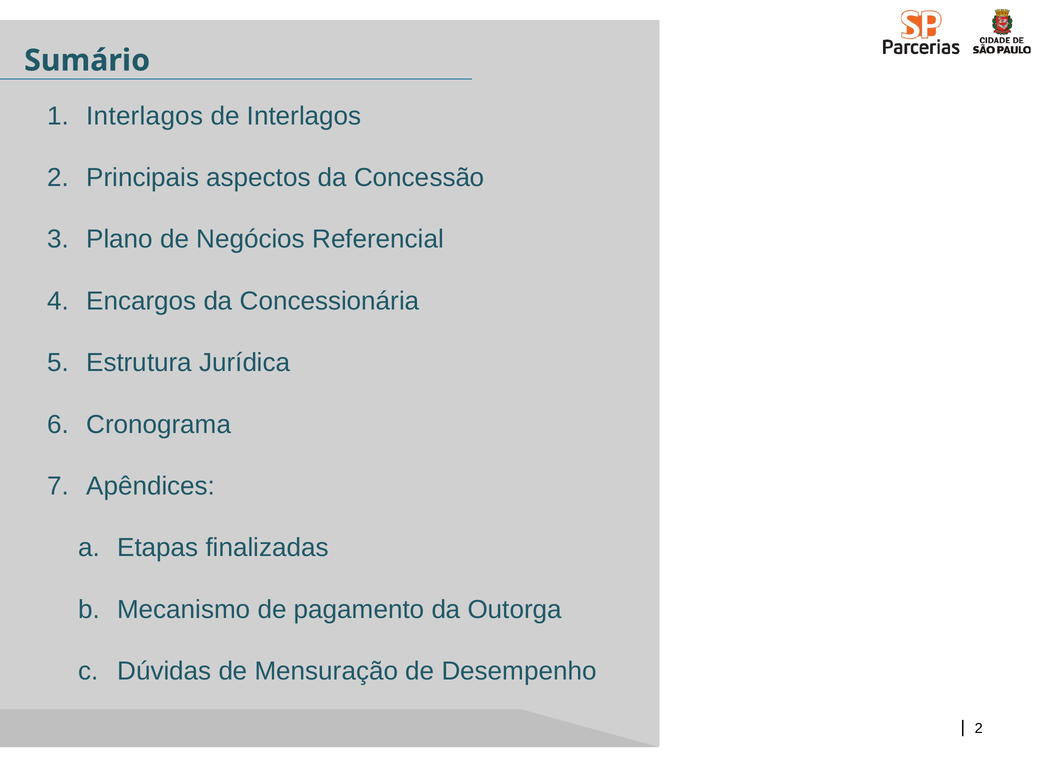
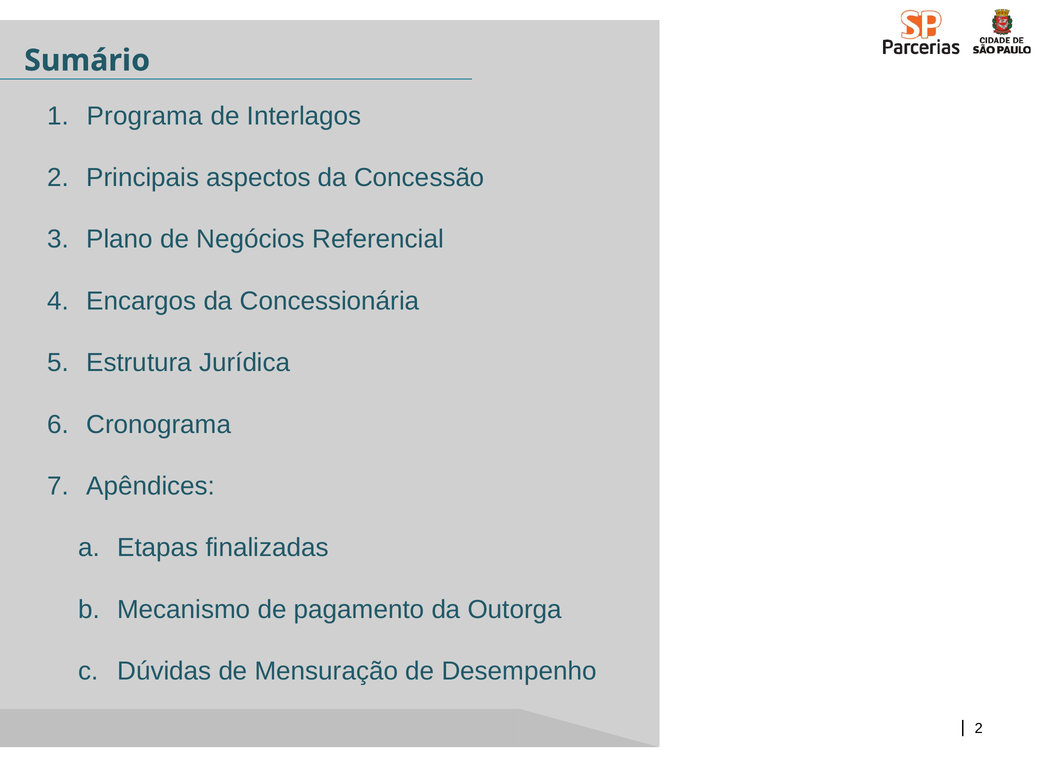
Interlagos: Interlagos -> Programa (145, 116)
